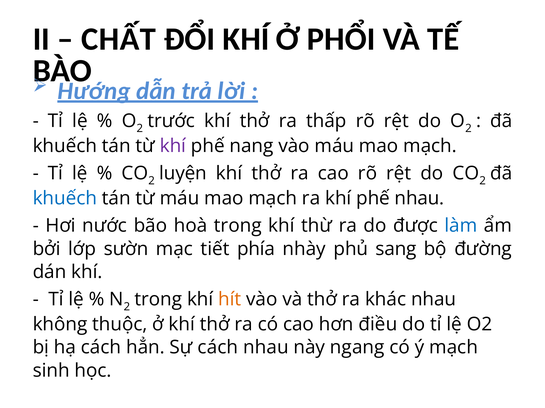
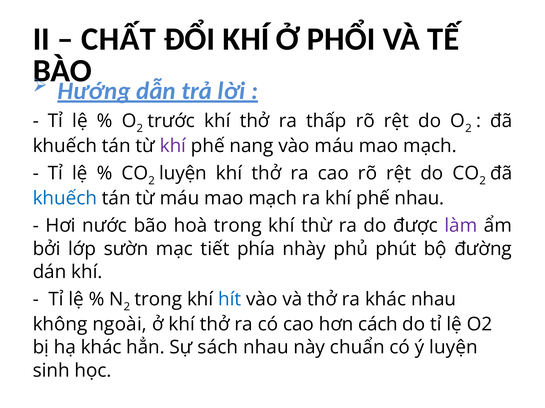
làm colour: blue -> purple (461, 226)
sang: sang -> phút (396, 249)
hít colour: orange -> blue (230, 300)
thuộc: thuộc -> ngoài (120, 325)
điều: điều -> cách (378, 325)
hạ cách: cách -> khác (101, 348)
Sự cách: cách -> sách (218, 348)
ngang: ngang -> chuẩn (357, 348)
ý mạch: mạch -> luyện (454, 348)
